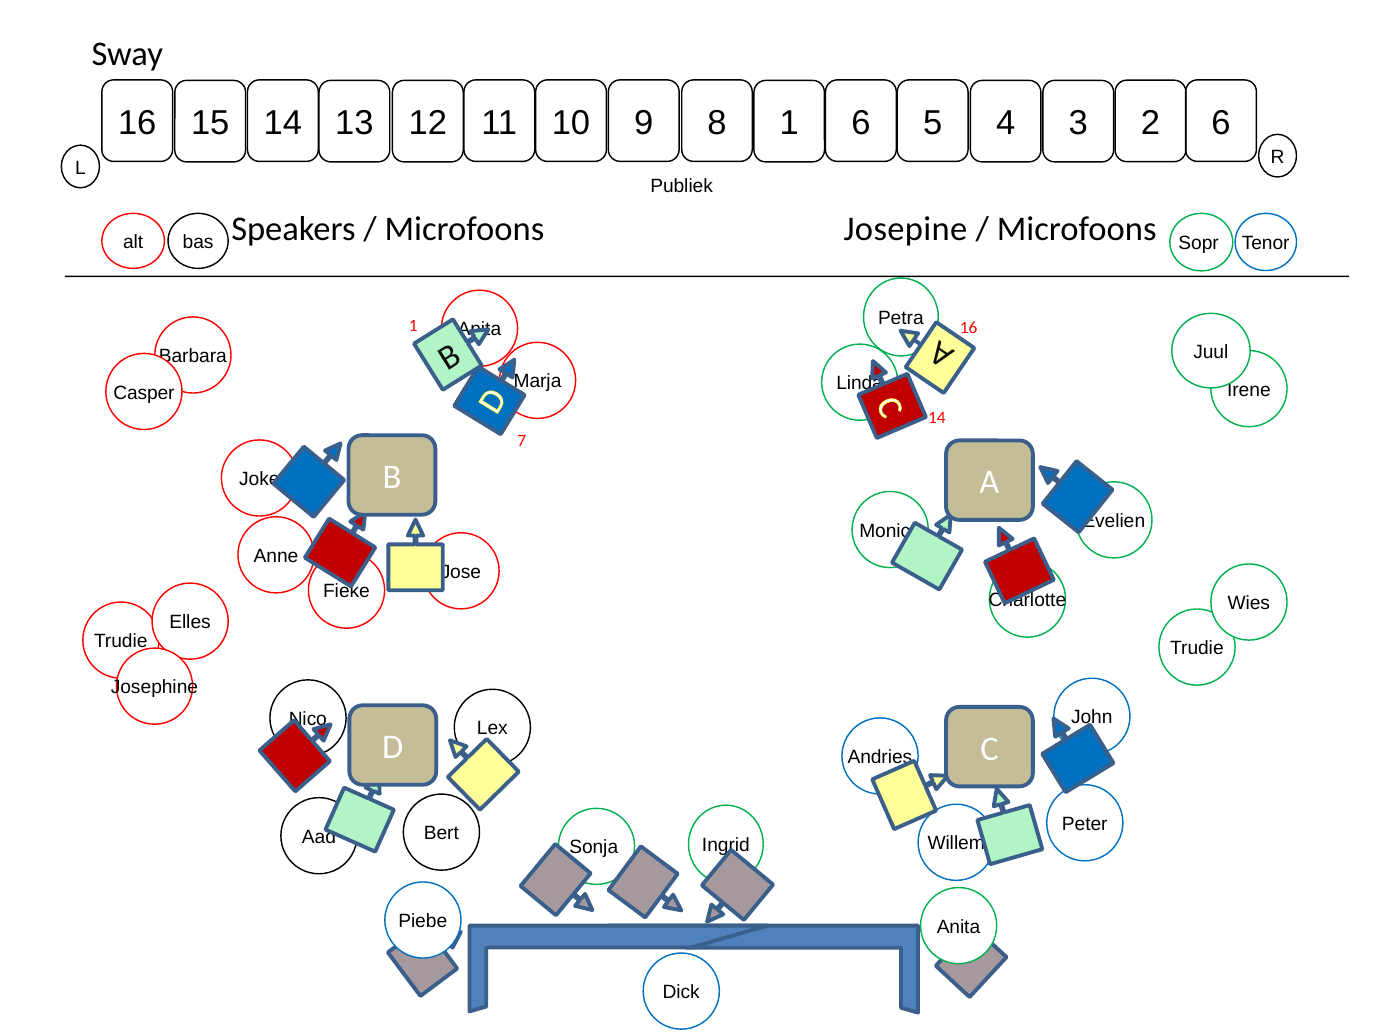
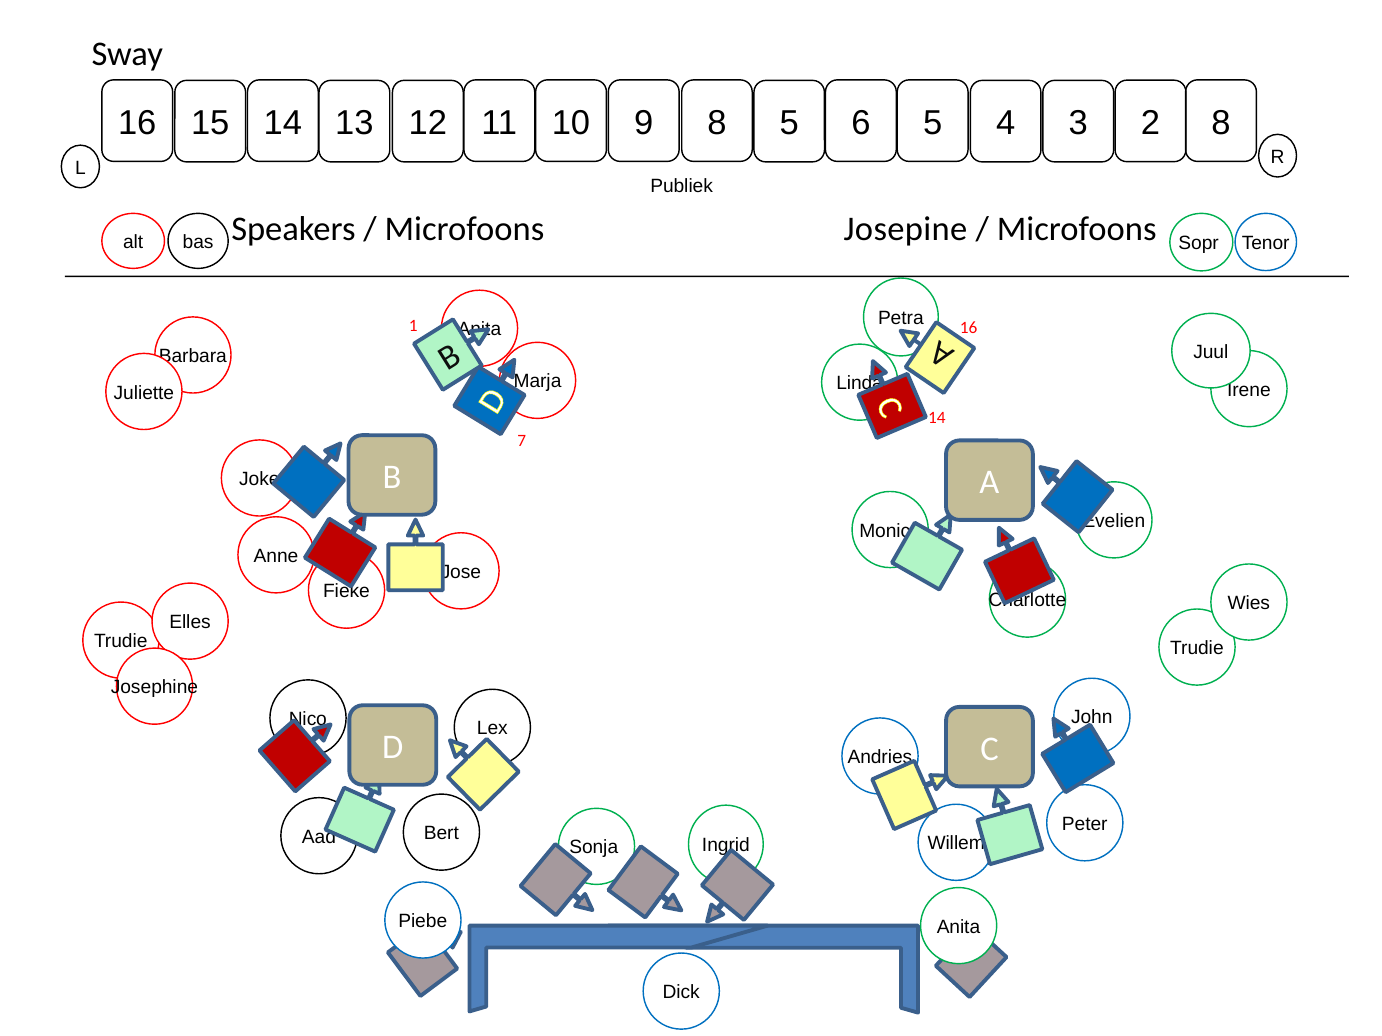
8 1: 1 -> 5 (789, 124)
4 6: 6 -> 8 (1221, 123)
Casper: Casper -> Juliette (144, 393)
